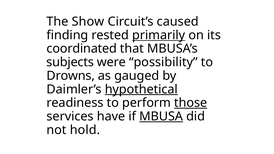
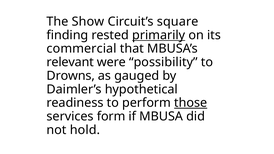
caused: caused -> square (178, 22)
coordinated: coordinated -> commercial (82, 49)
subjects: subjects -> relevant (70, 62)
hypothetical underline: present -> none (141, 89)
have: have -> form (111, 116)
MBUSA underline: present -> none (161, 116)
